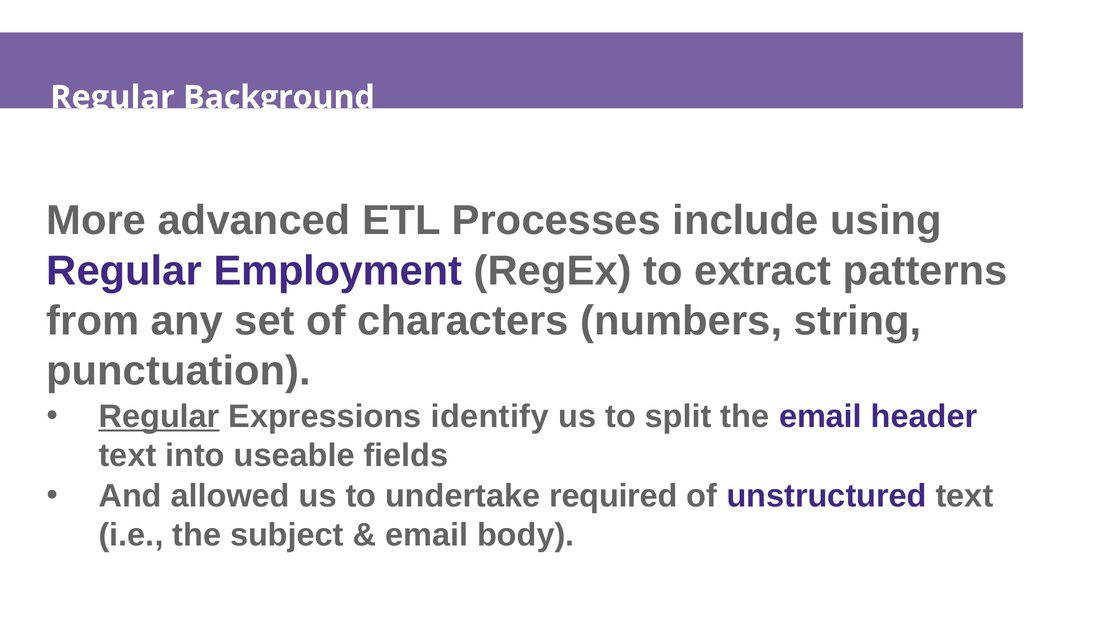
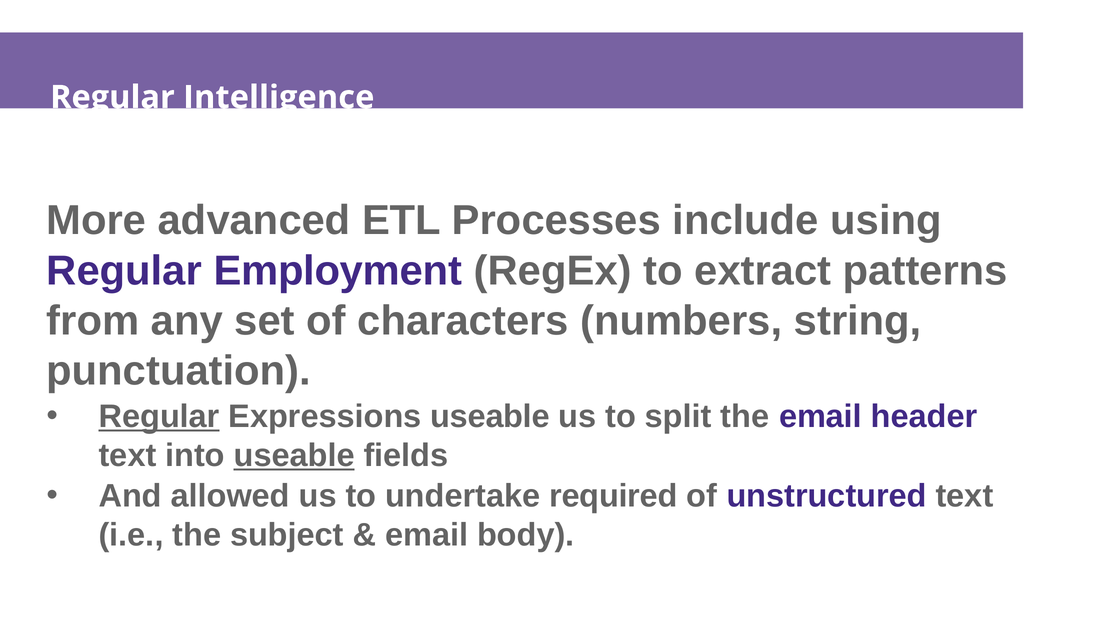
Background: Background -> Intelligence (279, 97)
Expressions identify: identify -> useable (490, 417)
useable underline: none -> present (294, 456)
